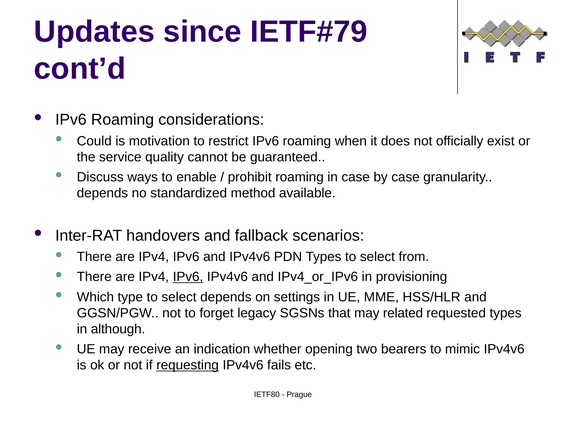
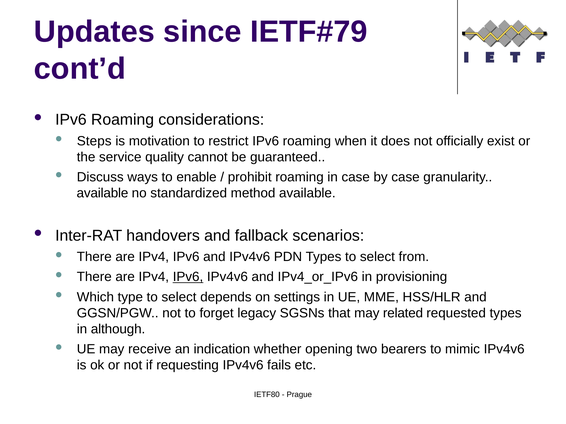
Could: Could -> Steps (94, 141)
depends: depends -> available (103, 193)
requesting underline: present -> none (188, 366)
